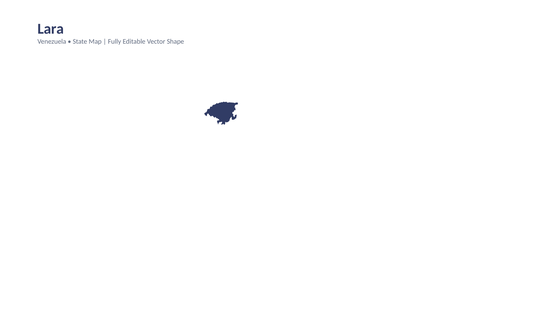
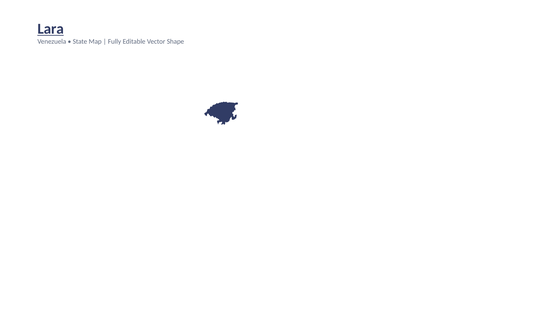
Lara underline: none -> present (51, 29)
